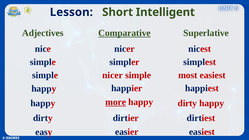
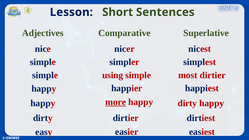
Intelligent: Intelligent -> Sentences (165, 12)
Comparative underline: present -> none (124, 33)
simple nicer: nicer -> using (113, 75)
most easiest: easiest -> dirtier (213, 75)
